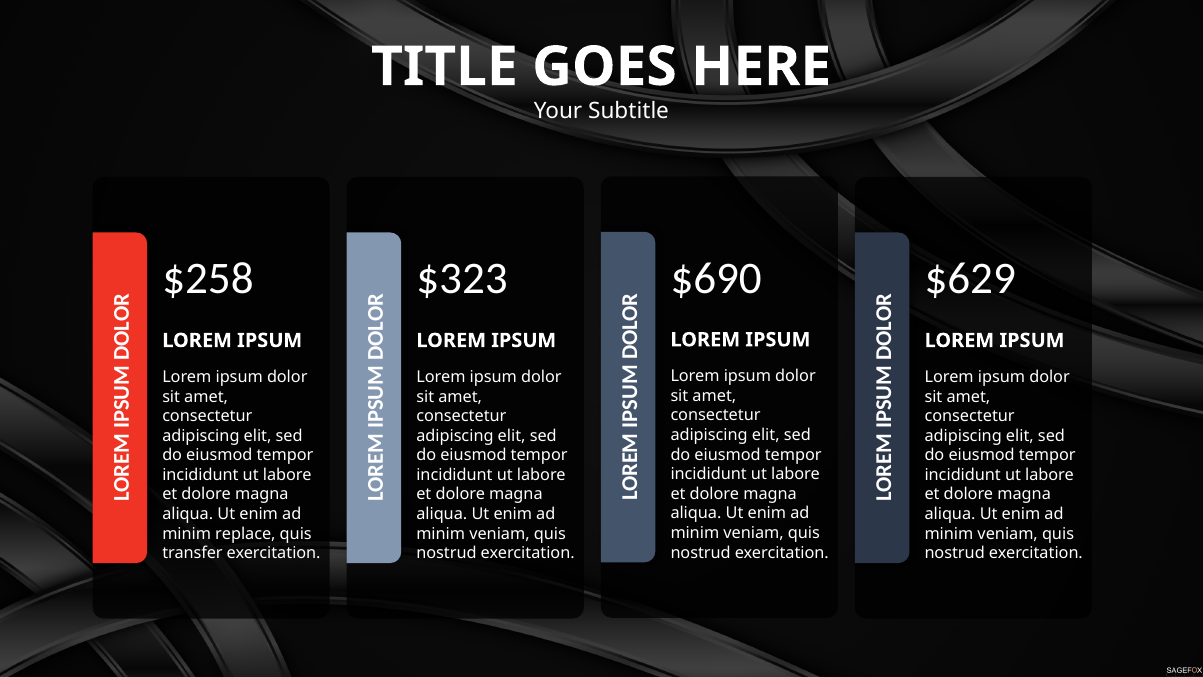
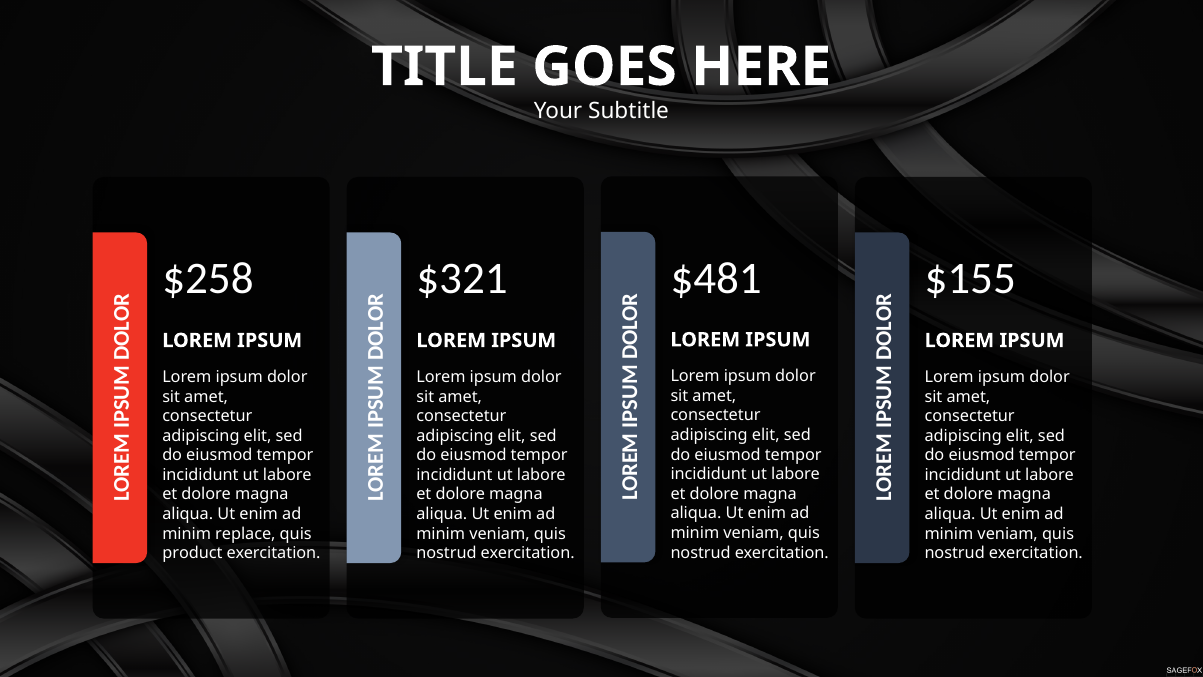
$690: $690 -> $481 (716, 278)
$323: $323 -> $321 (462, 279)
$629: $629 -> $155 (970, 279)
transfer: transfer -> product (192, 553)
